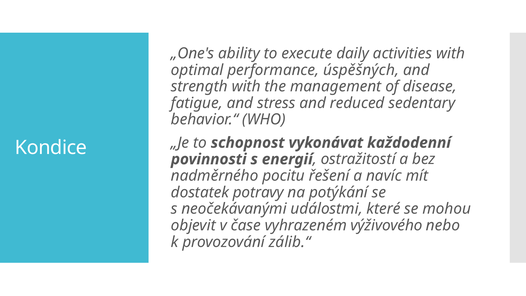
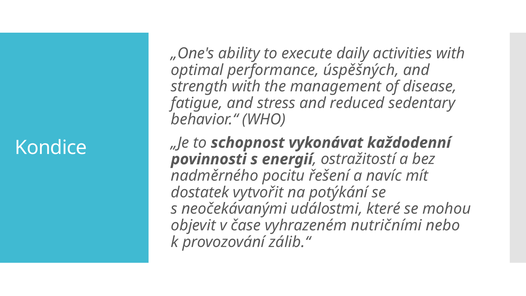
potravy: potravy -> vytvořit (258, 192)
výživového: výživového -> nutričními (386, 225)
